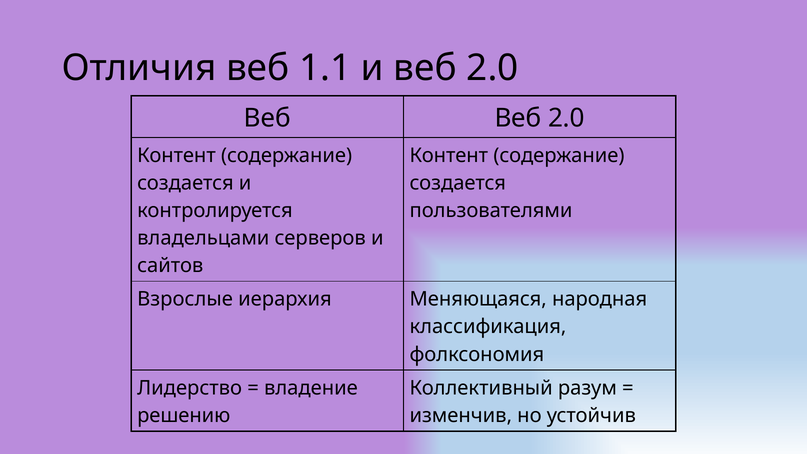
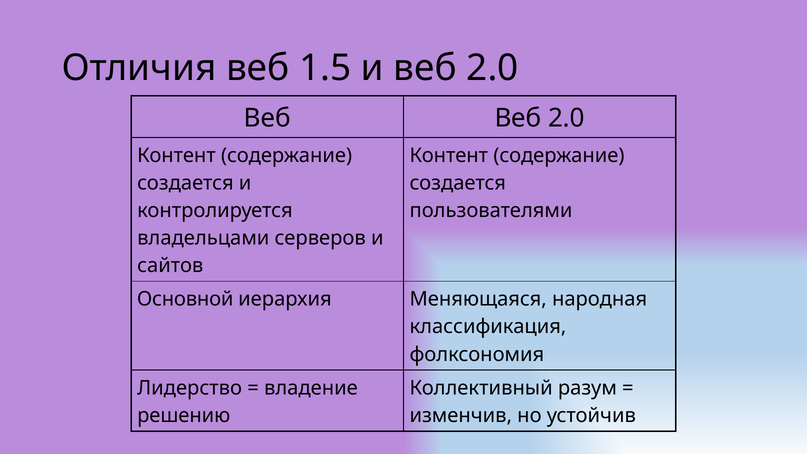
1.1: 1.1 -> 1.5 (325, 68)
Взрослые: Взрослые -> Основной (185, 299)
